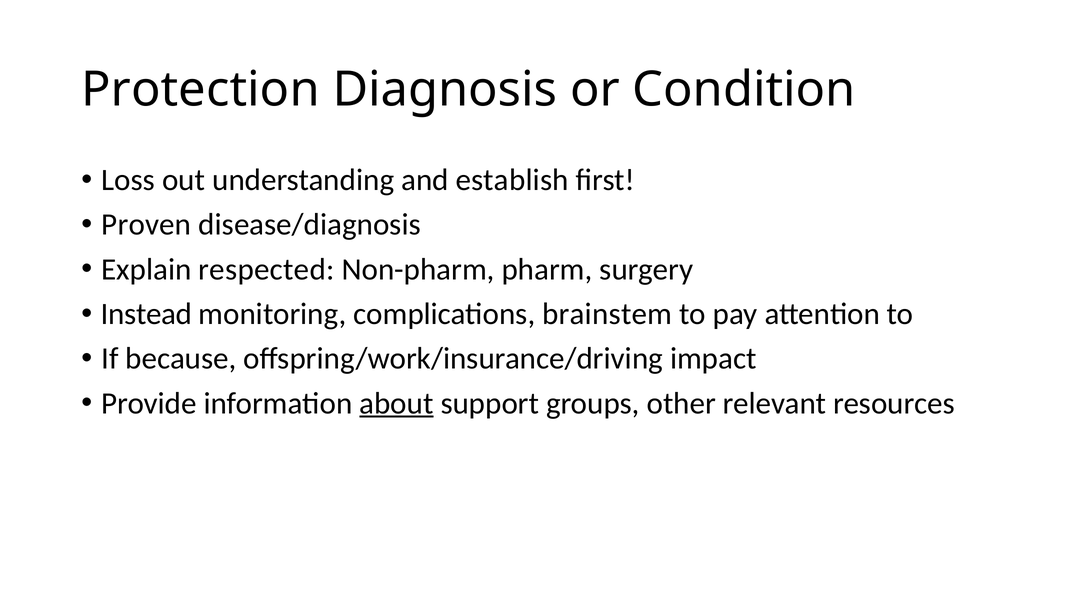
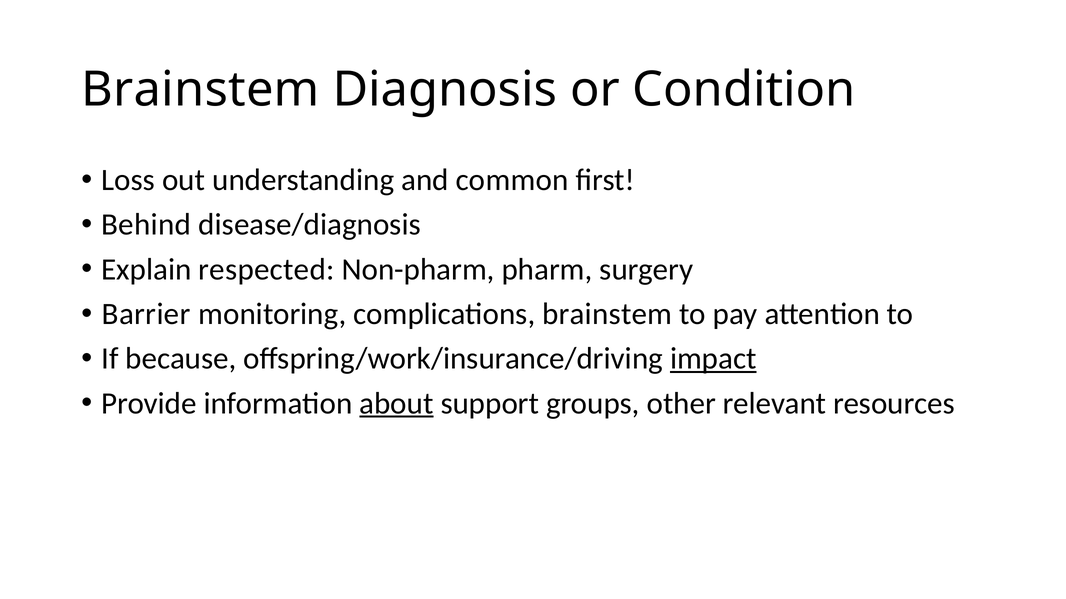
Protection: Protection -> Brainstem (200, 90)
establish: establish -> common (512, 180)
Proven: Proven -> Behind (146, 225)
Instead: Instead -> Barrier (146, 314)
impact underline: none -> present (713, 359)
